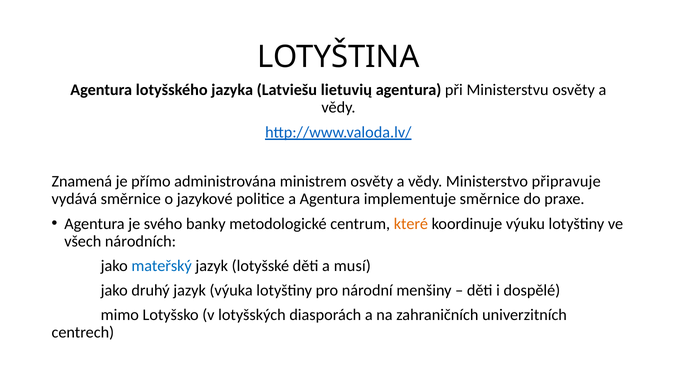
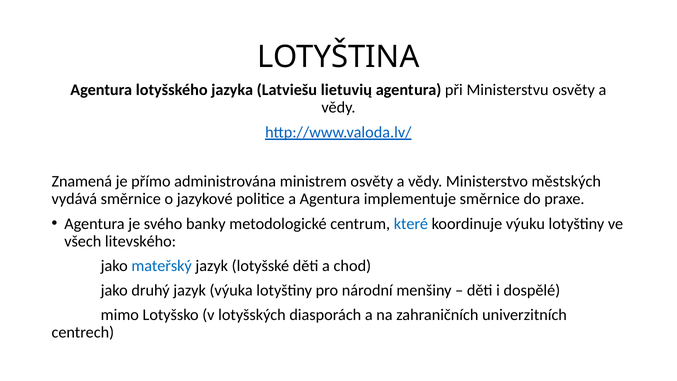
připravuje: připravuje -> městských (566, 181)
které colour: orange -> blue (411, 224)
národních: národních -> litevského (141, 241)
musí: musí -> chod (352, 266)
